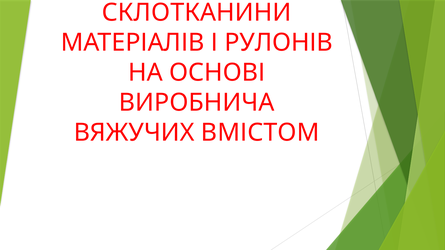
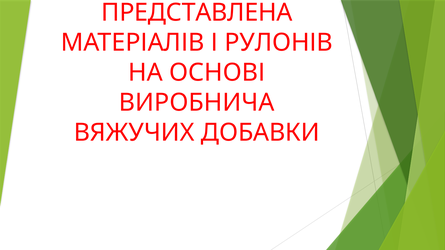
СКЛОТКАНИНИ: СКЛОТКАНИНИ -> ПРЕДСТАВЛЕНА (197, 13)
ВМІСТОМ: ВМІСТОМ -> ДОБАВКИ (260, 133)
